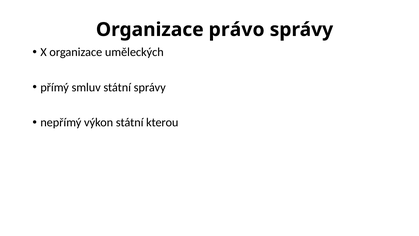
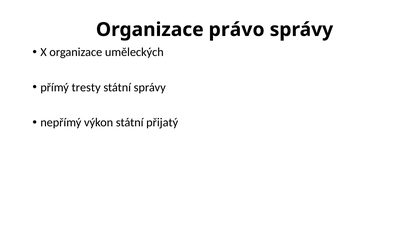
smluv: smluv -> tresty (86, 87)
kterou: kterou -> přijatý (162, 122)
